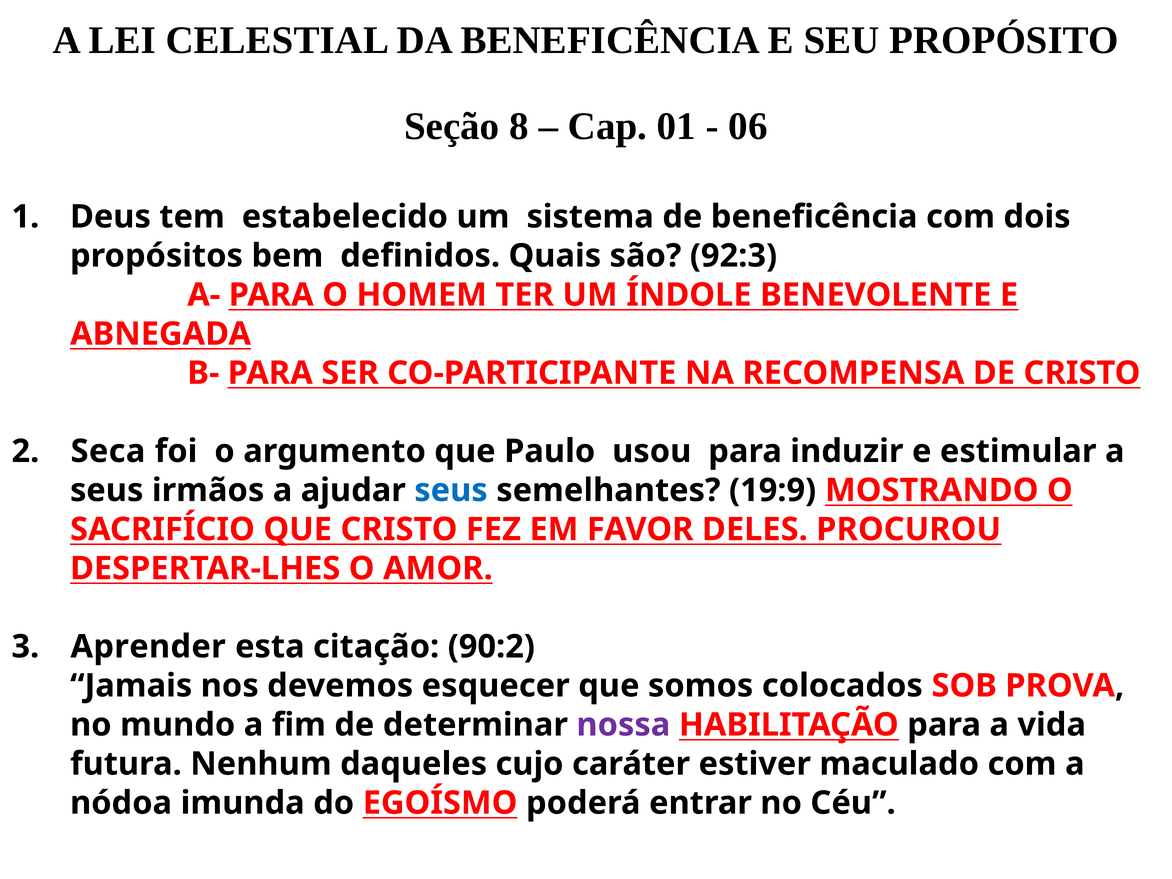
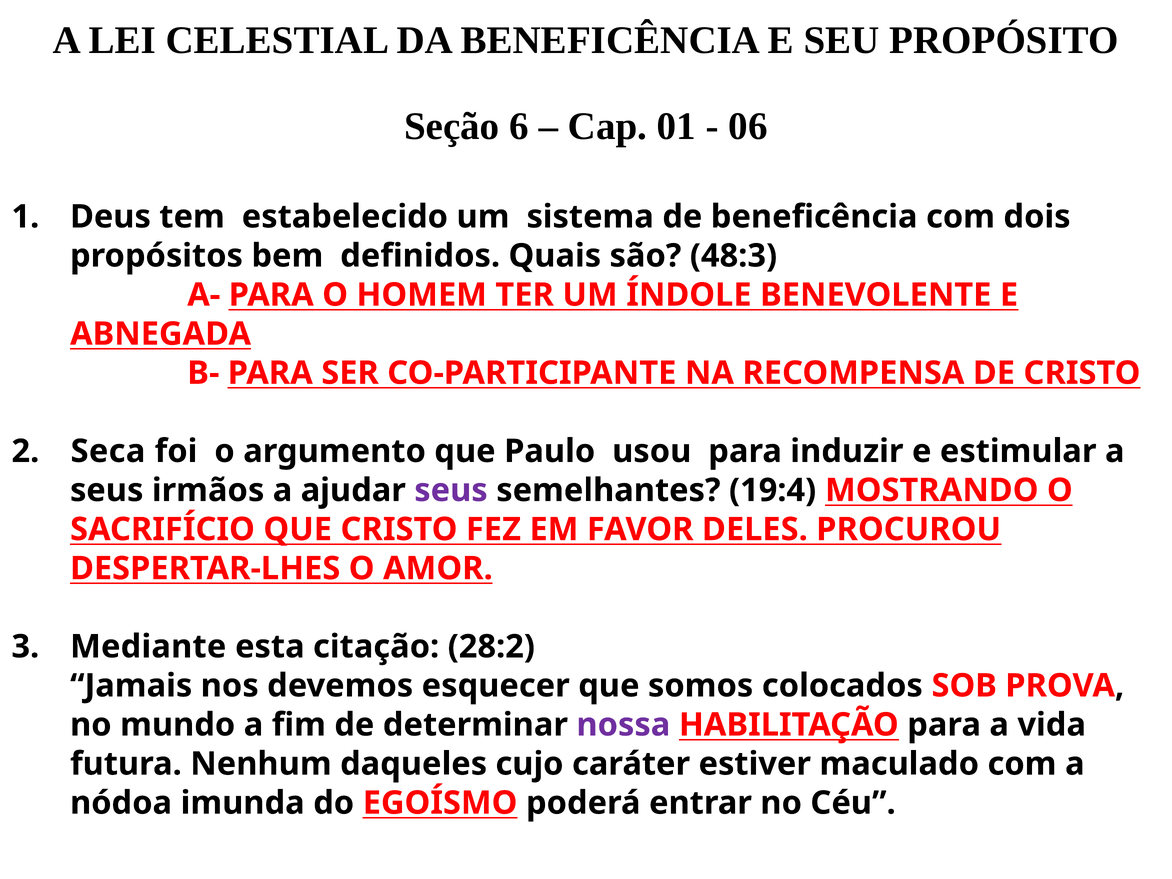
8: 8 -> 6 (519, 126)
92:3: 92:3 -> 48:3 (733, 256)
seus colour: blue -> purple (451, 490)
19:9: 19:9 -> 19:4 (773, 490)
Aprender: Aprender -> Mediante (148, 647)
90:2: 90:2 -> 28:2 (491, 647)
